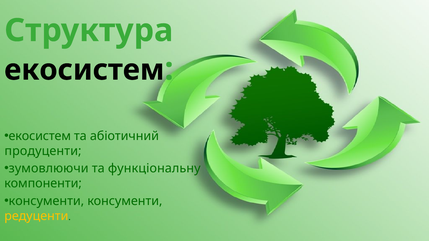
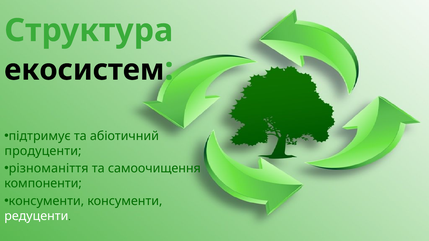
екосистем: екосистем -> підтримує (40, 136)
зумовлюючи: зумовлюючи -> різноманіття (49, 169)
функціональну: функціональну -> самоочищення (154, 169)
редуценти colour: yellow -> white (36, 216)
